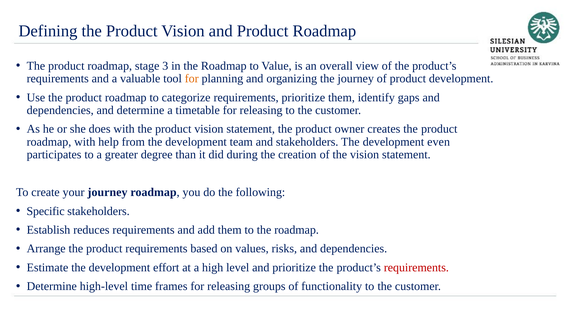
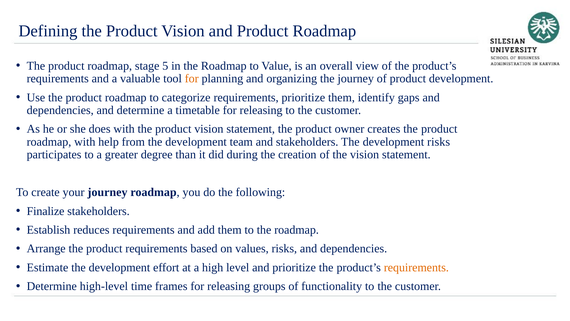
3: 3 -> 5 (165, 66)
development even: even -> risks (439, 142)
Specific: Specific -> Finalize (46, 211)
requirements colour: red -> orange (416, 267)
